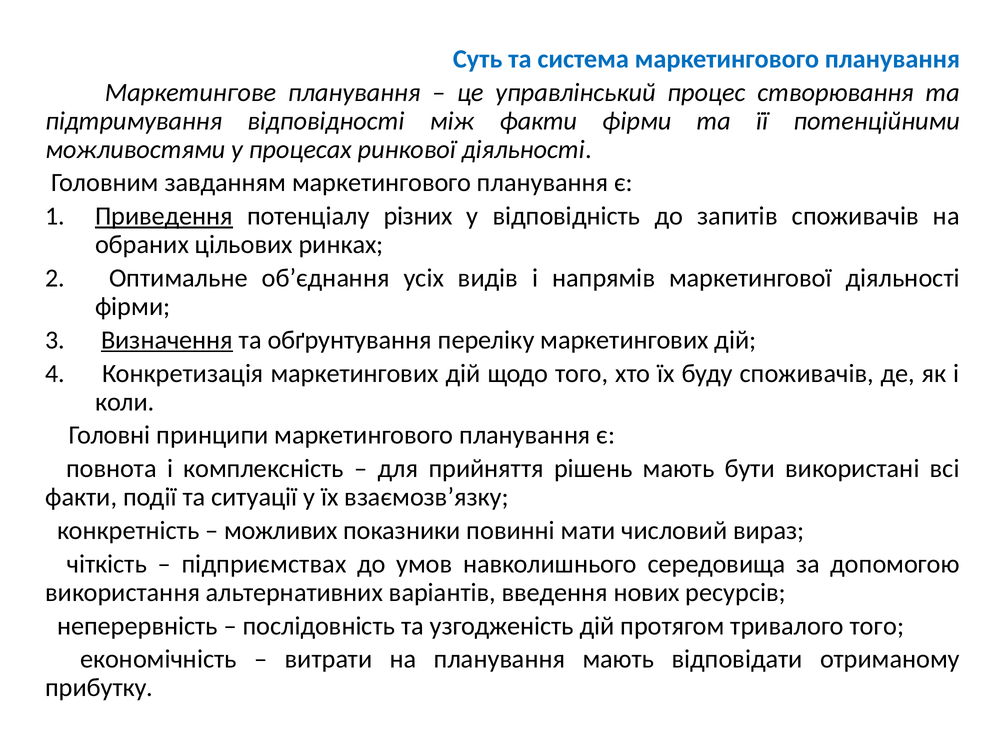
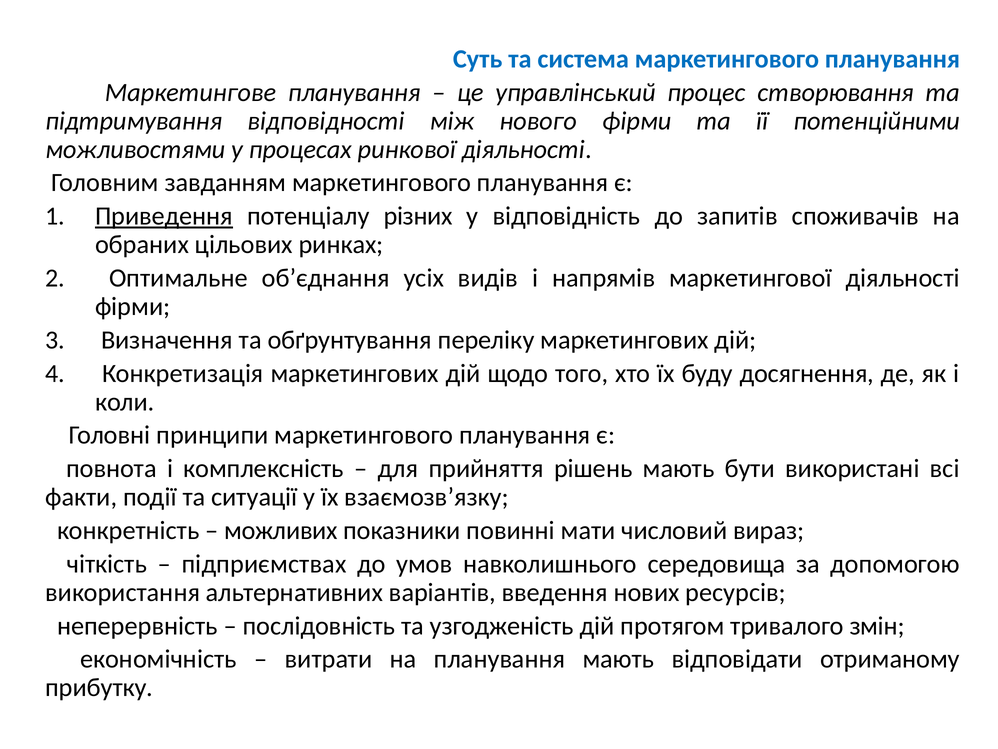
між факти: факти -> нового (538, 121)
Визначення underline: present -> none (167, 340)
буду споживачів: споживачів -> досягнення (807, 373)
тривалого того: того -> змін (877, 625)
